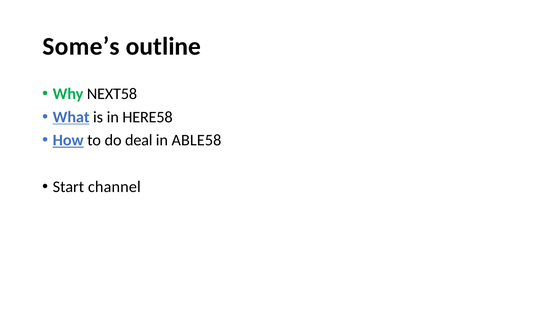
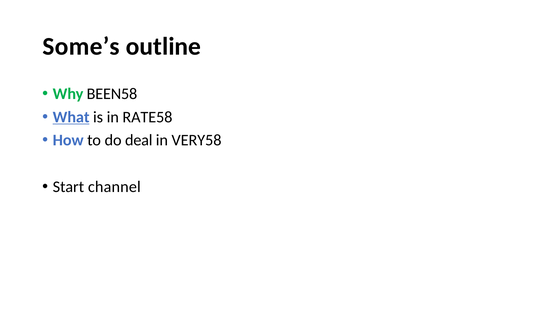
NEXT58: NEXT58 -> BEEN58 (112, 94)
HERE58: HERE58 -> RATE58 (147, 117)
How underline: present -> none (68, 140)
ABLE58: ABLE58 -> VERY58 (197, 140)
